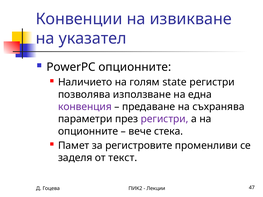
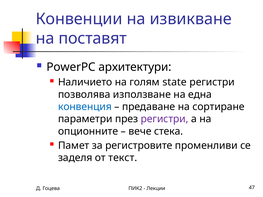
указател: указател -> поставят (93, 38)
PowerPC опционните: опционните -> архитектури (135, 67)
конвенция colour: purple -> blue (85, 107)
съхранява: съхранява -> сортиране (218, 107)
